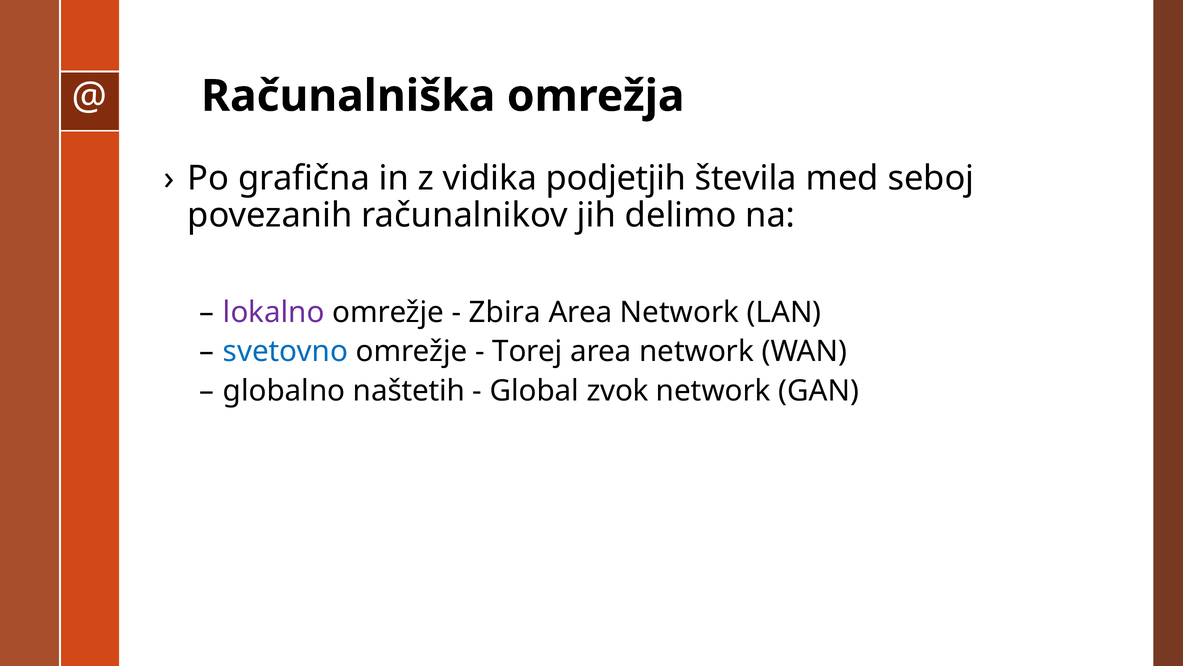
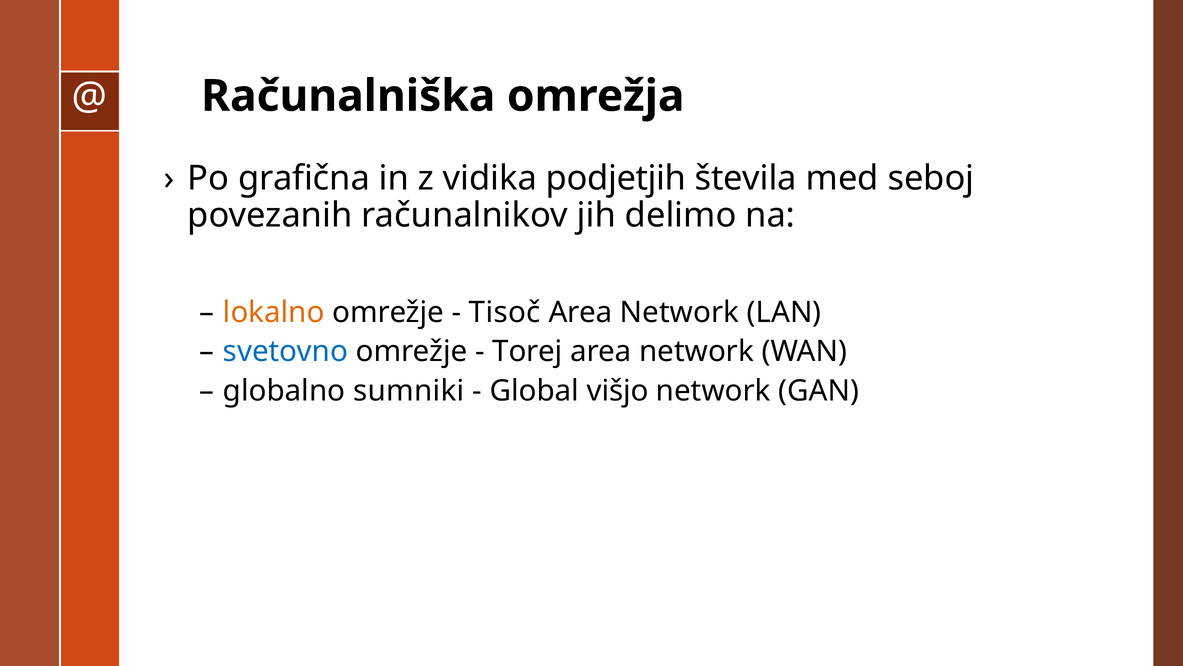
lokalno colour: purple -> orange (274, 312)
Zbira: Zbira -> Tisoč (505, 312)
naštetih: naštetih -> sumniki (409, 391)
zvok: zvok -> višjo (618, 391)
